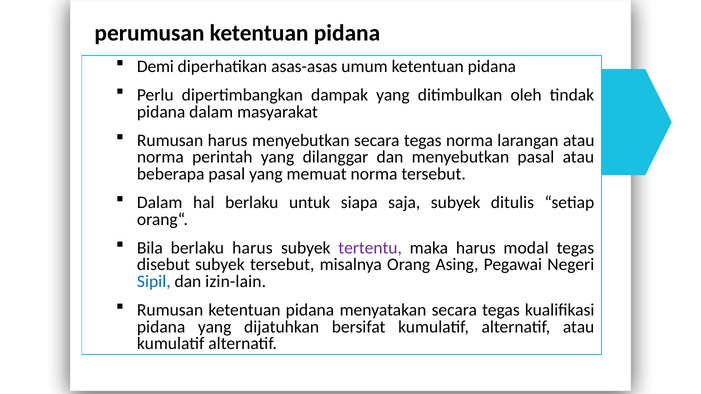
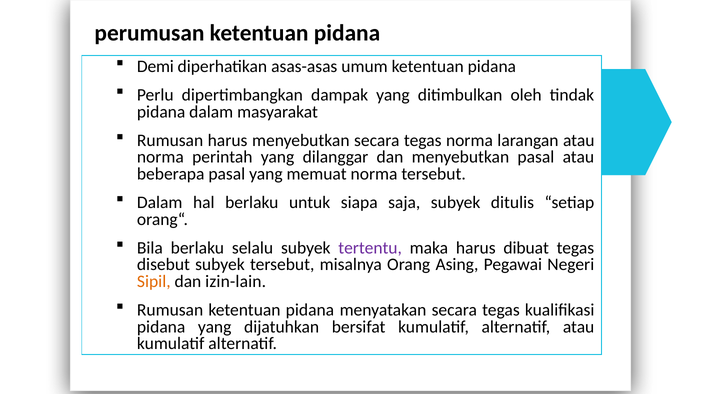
berlaku harus: harus -> selalu (253, 248)
modal: modal -> dibuat (526, 248)
Sipil colour: blue -> orange (154, 282)
